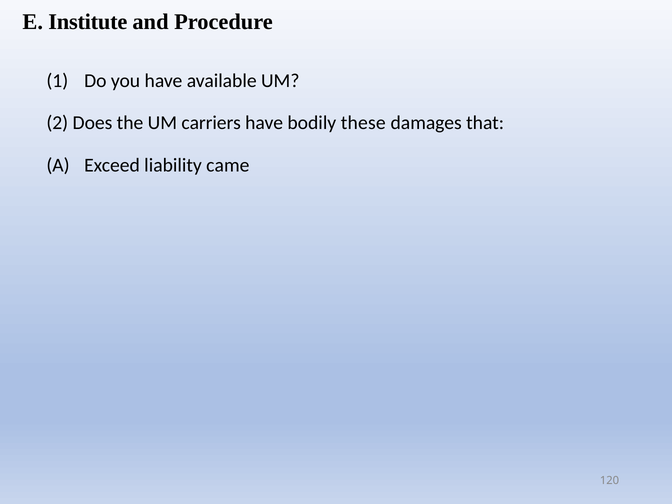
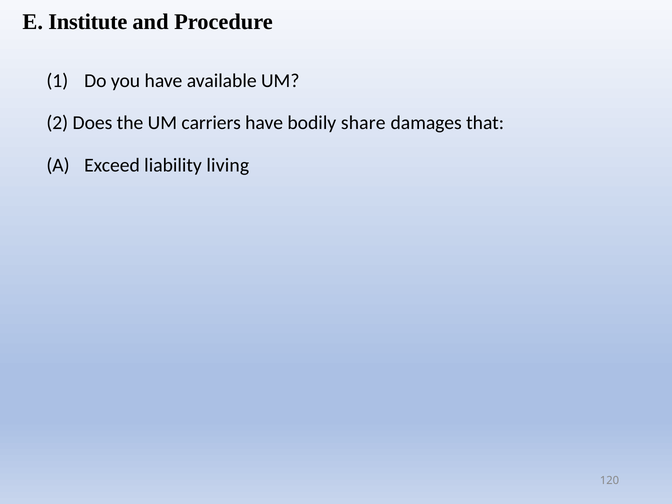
these: these -> share (363, 123)
came: came -> living (228, 165)
